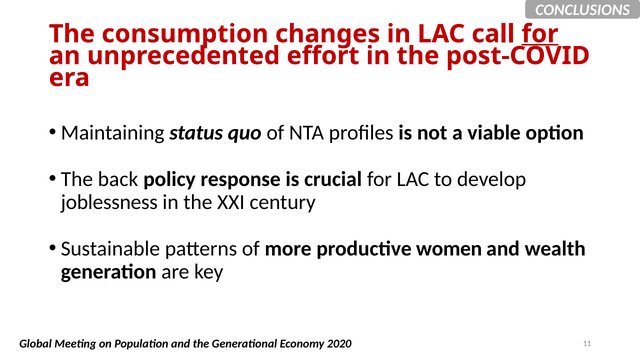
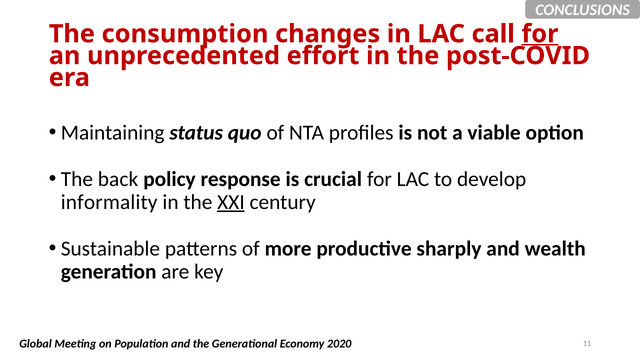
joblessness: joblessness -> informality (109, 202)
XXI underline: none -> present (231, 202)
women: women -> sharply (449, 249)
